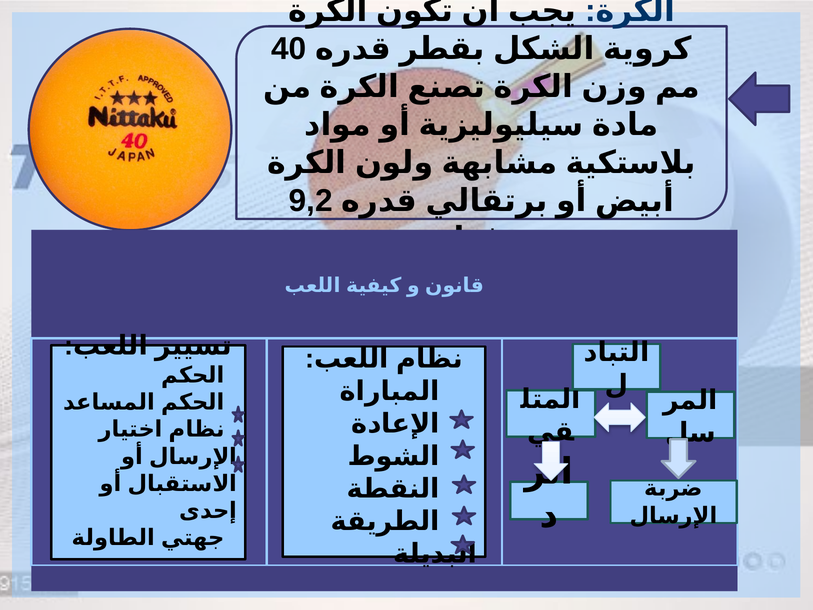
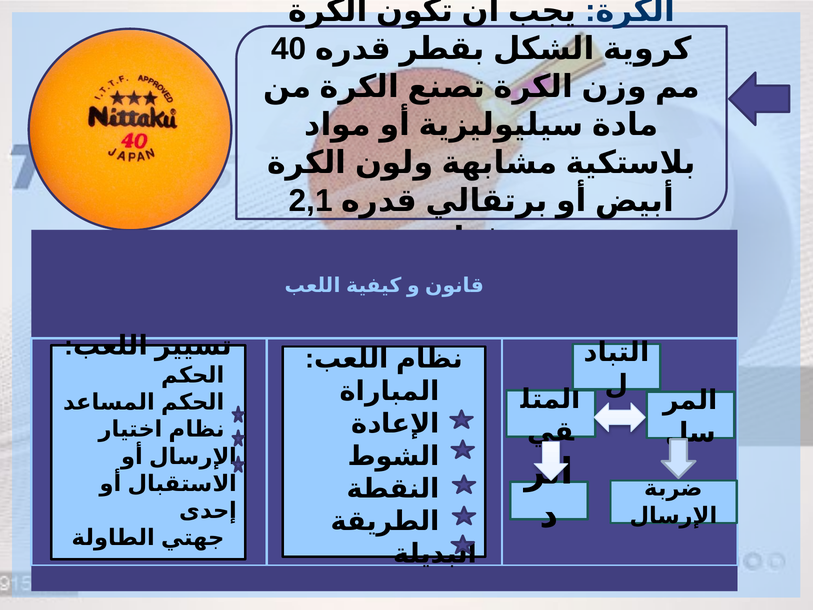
9,2: 9,2 -> 2,1 (311, 201)
